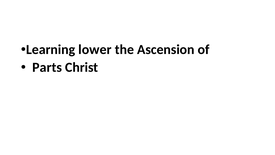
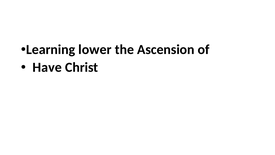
Parts: Parts -> Have (47, 67)
